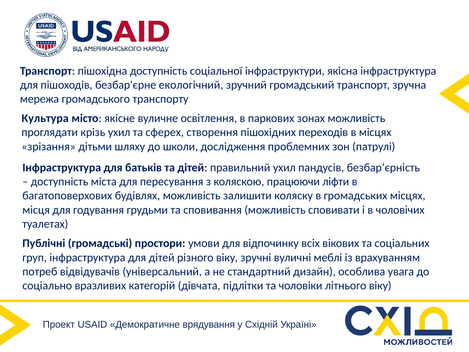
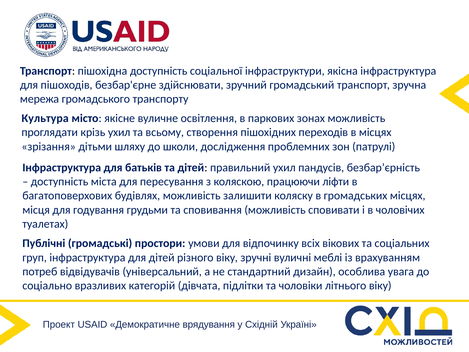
екологічний: екологічний -> здійснювати (191, 85)
сферех: сферех -> всьому (165, 132)
